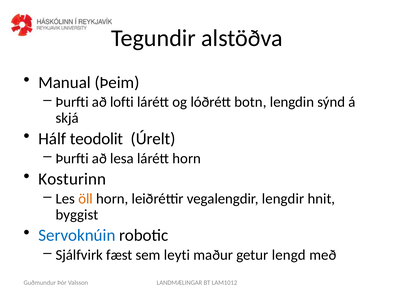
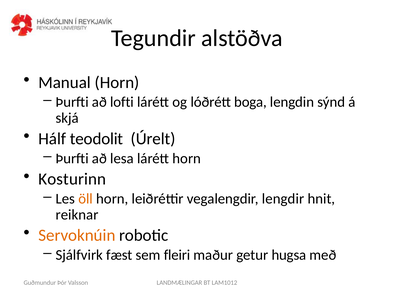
Manual Þeim: Þeim -> Horn (117, 82)
botn: botn -> boga (250, 102)
byggist: byggist -> reiknar (77, 214)
Servoknúin colour: blue -> orange (77, 235)
leyti: leyti -> fleiri (177, 255)
lengd: lengd -> hugsa (289, 255)
